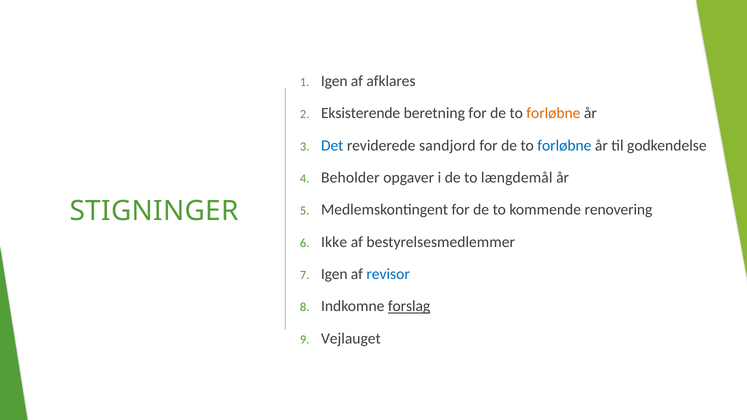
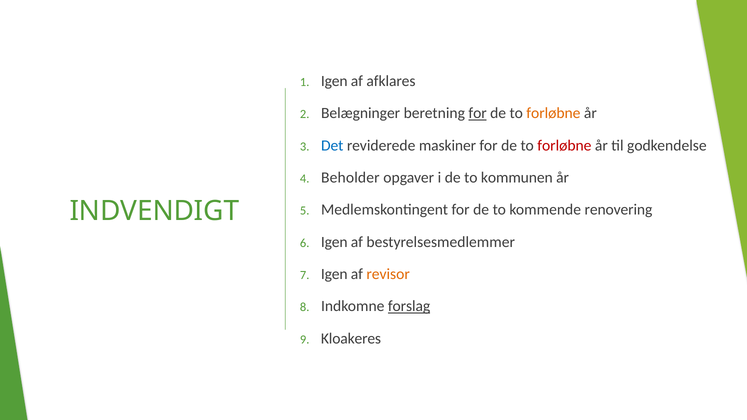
Eksisterende: Eksisterende -> Belægninger (361, 113)
for underline: none -> present (478, 113)
sandjord: sandjord -> maskiner (448, 146)
forløbne colour: blue -> red (564, 146)
længdemål: længdemål -> kommunen (517, 178)
STIGNINGER: STIGNINGER -> INDVENDIGT (154, 211)
Ikke: Ikke -> Igen (334, 242)
revisor colour: blue -> orange (388, 274)
Vejlauget: Vejlauget -> Kloakeres (351, 339)
